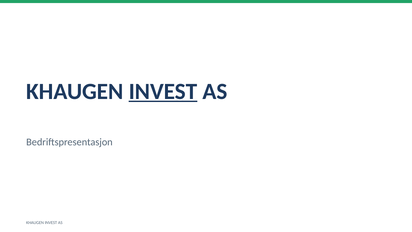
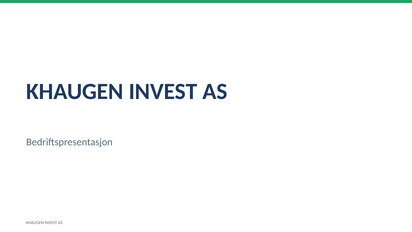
INVEST underline: present -> none (163, 91)
